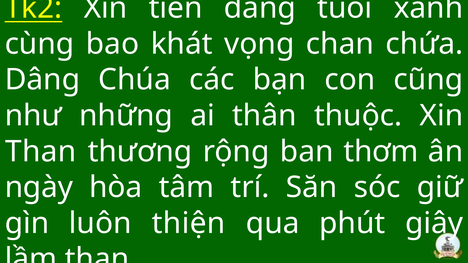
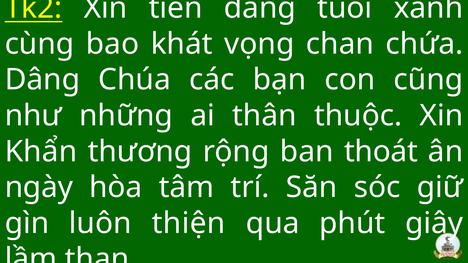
Than: Than -> Khẩn (41, 152)
thơm: thơm -> thoát (381, 152)
